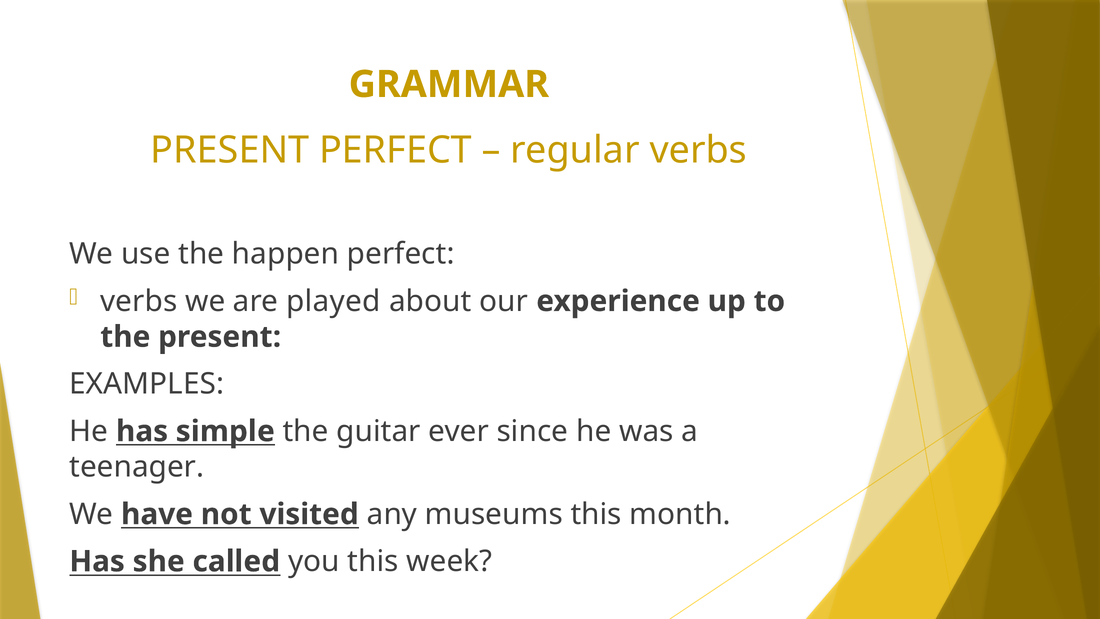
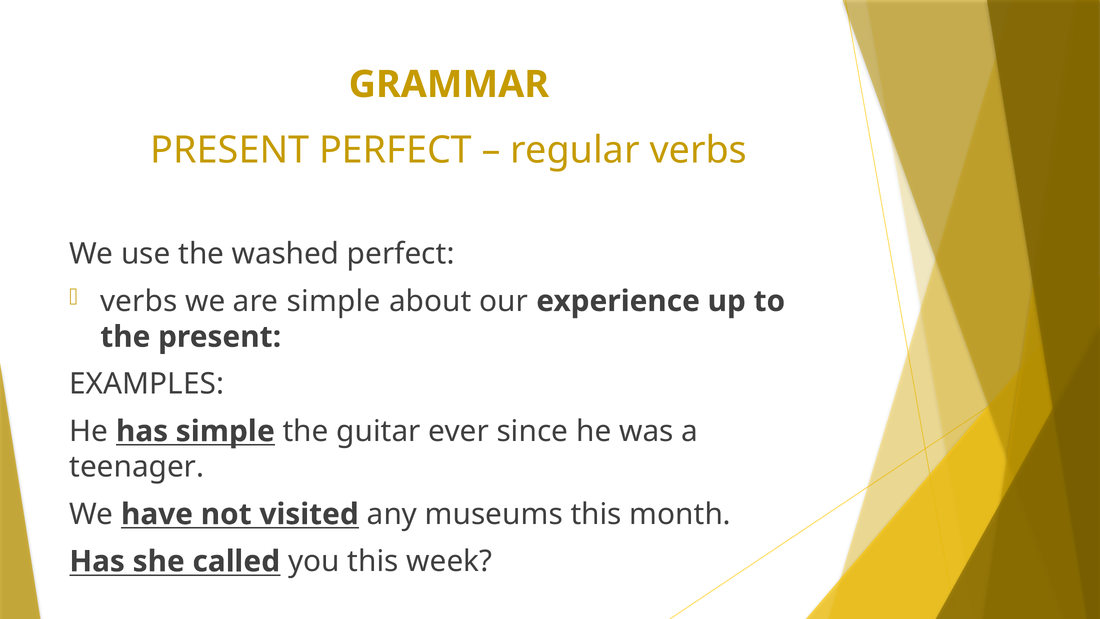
happen: happen -> washed (286, 254)
are played: played -> simple (334, 301)
